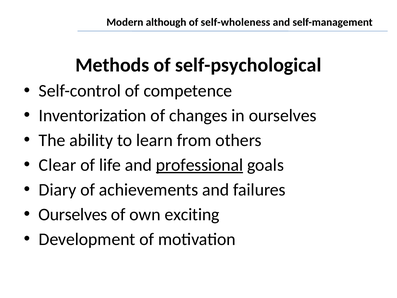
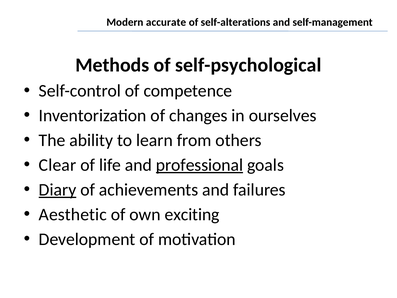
although: although -> accurate (166, 22)
self-wholeness: self-wholeness -> self-alterations (235, 22)
Diary underline: none -> present (57, 190)
Ourselves: Ourselves -> Aesthetic (73, 214)
